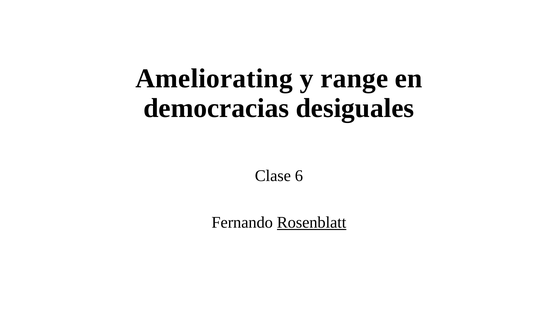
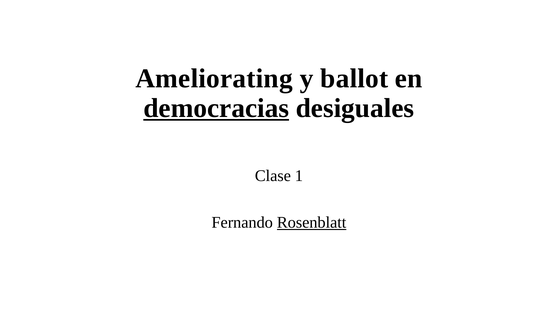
range: range -> ballot (354, 79)
democracias underline: none -> present (216, 108)
6: 6 -> 1 (299, 176)
